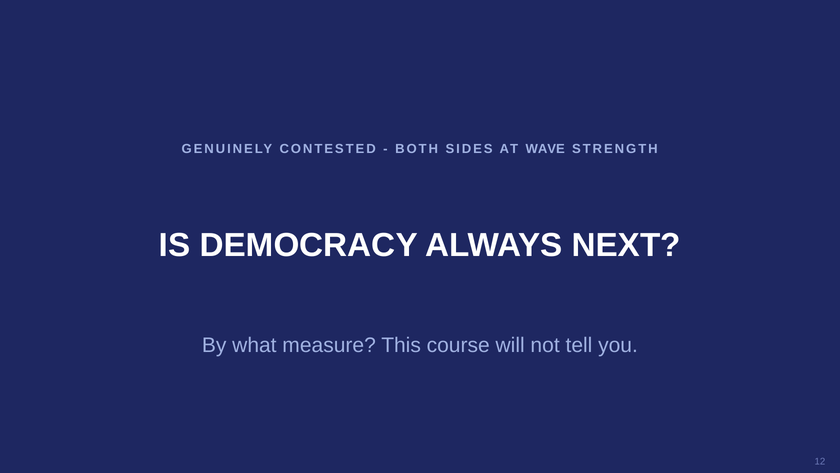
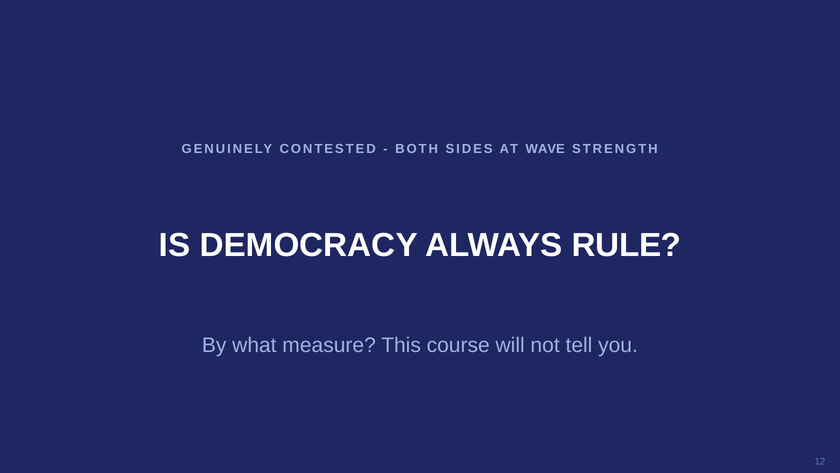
NEXT: NEXT -> RULE (626, 245)
